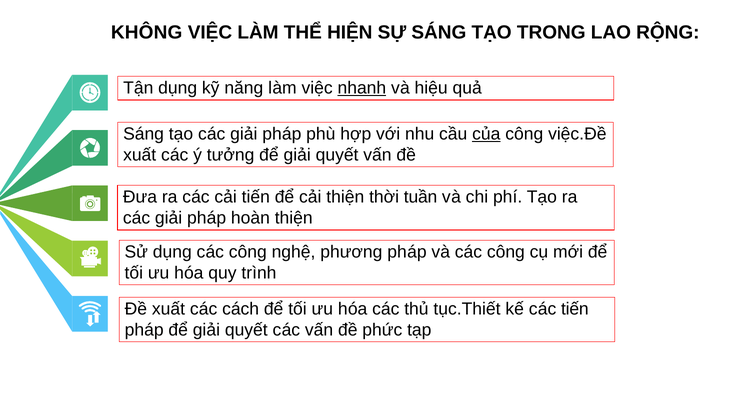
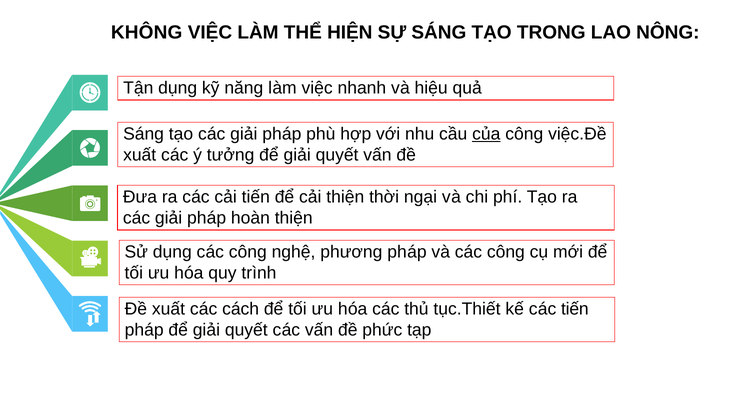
RỘNG: RỘNG -> NÔNG (668, 33)
nhanh underline: present -> none (362, 88)
tuần: tuần -> ngại (421, 197)
